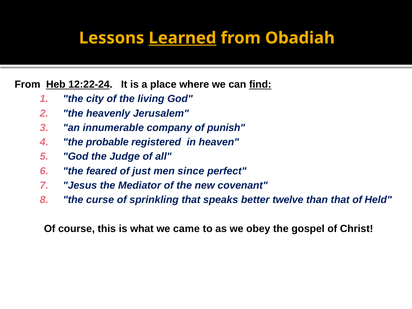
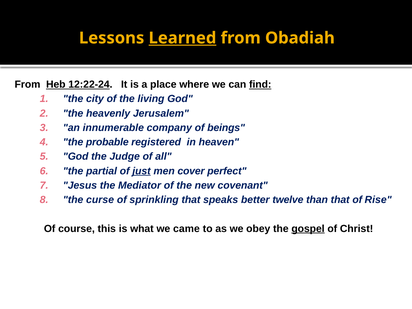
punish: punish -> beings (226, 128)
feared: feared -> partial (102, 171)
just underline: none -> present (142, 171)
since: since -> cover (191, 171)
Held: Held -> Rise (378, 200)
gospel underline: none -> present (308, 229)
